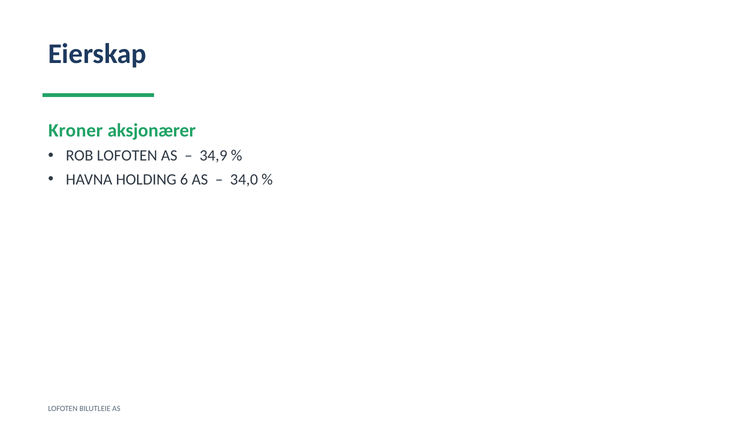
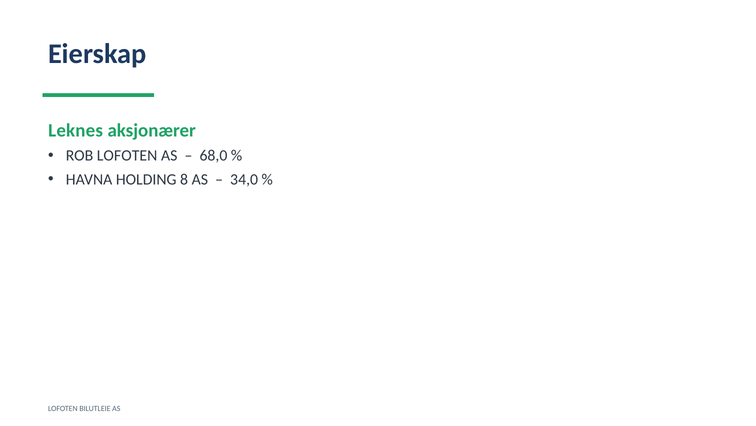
Kroner: Kroner -> Leknes (76, 130)
34,9: 34,9 -> 68,0 (213, 155)
6: 6 -> 8 (184, 179)
